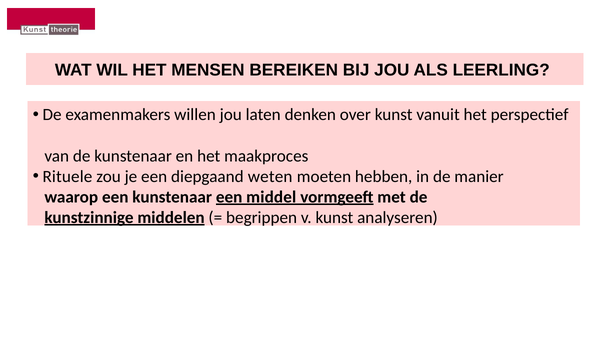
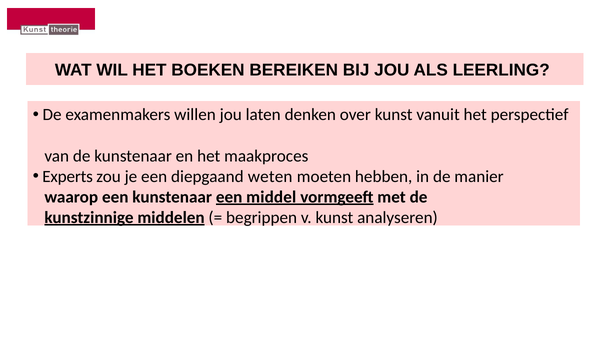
MENSEN: MENSEN -> BOEKEN (208, 70)
Rituele: Rituele -> Experts (68, 177)
